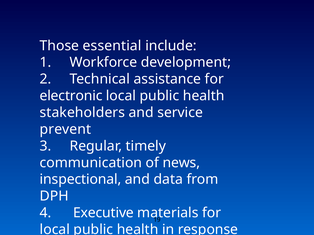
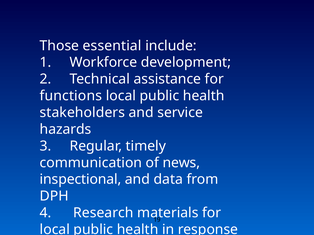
electronic: electronic -> functions (71, 96)
prevent: prevent -> hazards (65, 130)
Executive: Executive -> Research (103, 213)
